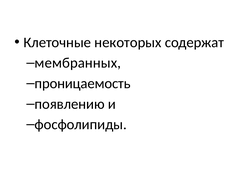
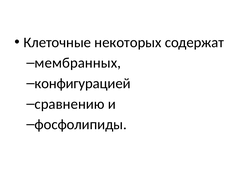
проницаемость: проницаемость -> конфигурацией (83, 83)
появлению: появлению -> сравнению (70, 104)
